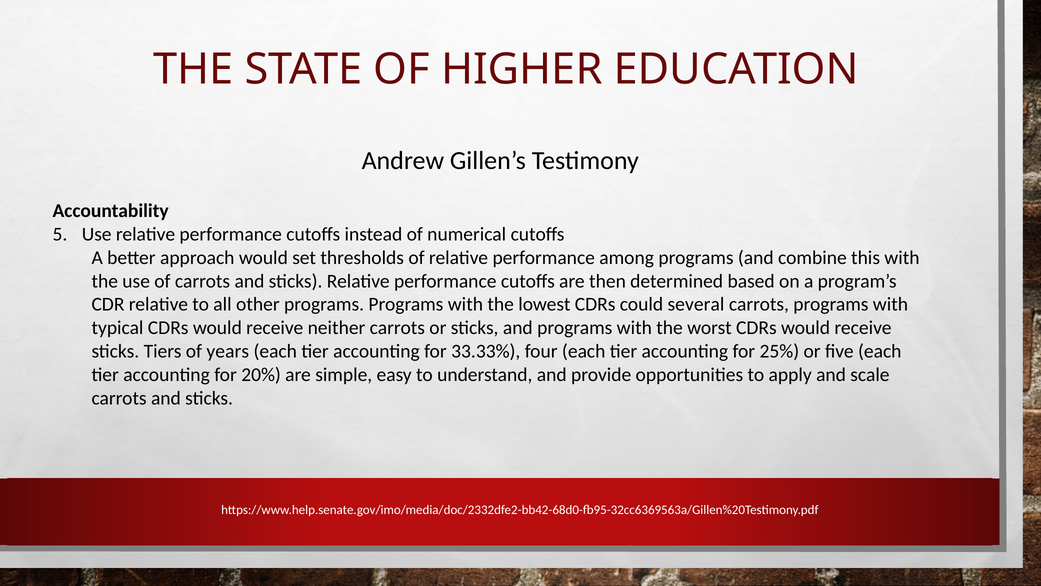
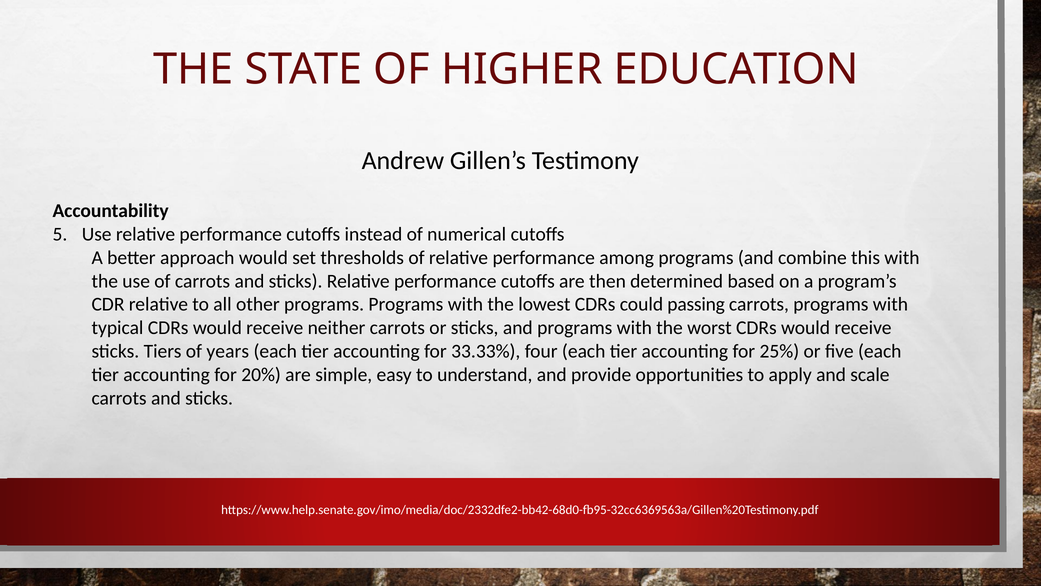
several: several -> passing (696, 304)
